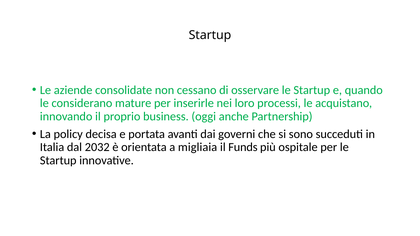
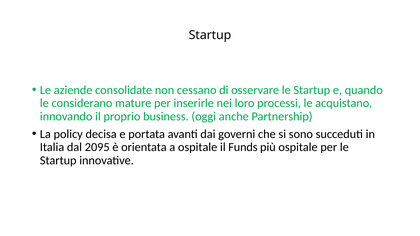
2032: 2032 -> 2095 (97, 147)
a migliaia: migliaia -> ospitale (198, 147)
